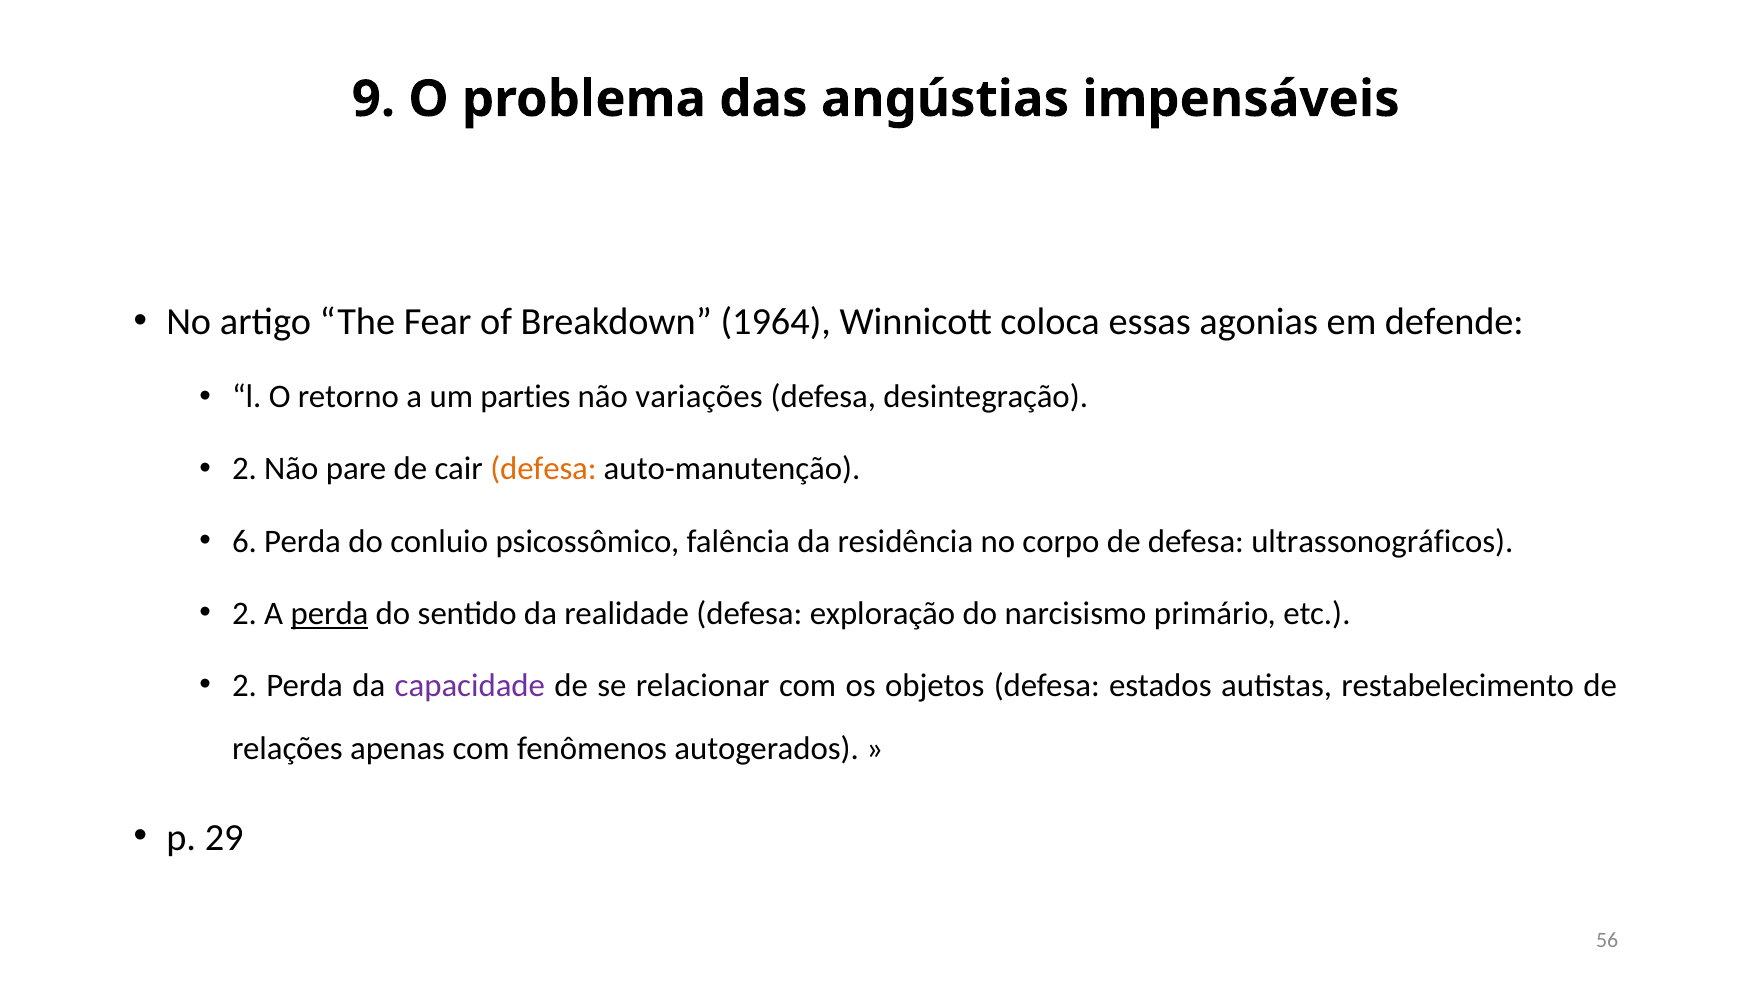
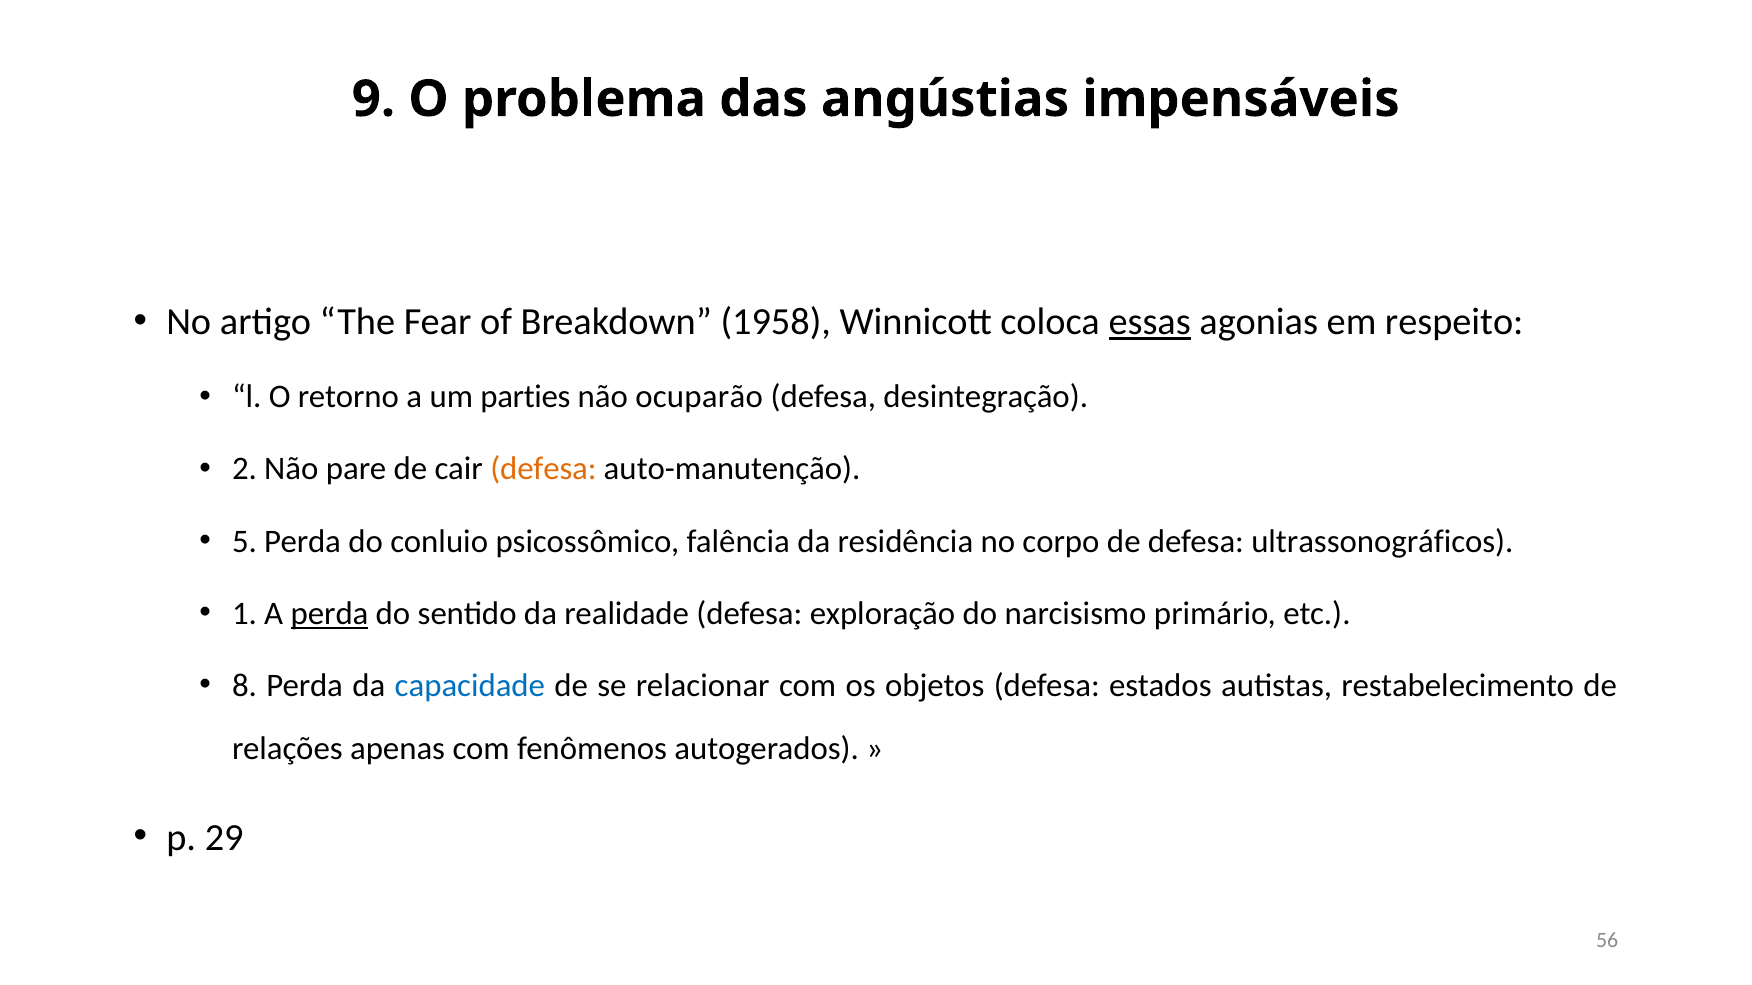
1964: 1964 -> 1958 (776, 322)
essas underline: none -> present (1150, 322)
defende: defende -> respeito (1454, 322)
variações: variações -> ocuparão (699, 397)
6: 6 -> 5 (245, 542)
2: 2 -> 1 (245, 614)
2: 2 -> 8 (245, 686)
capacidade colour: purple -> blue (470, 686)
